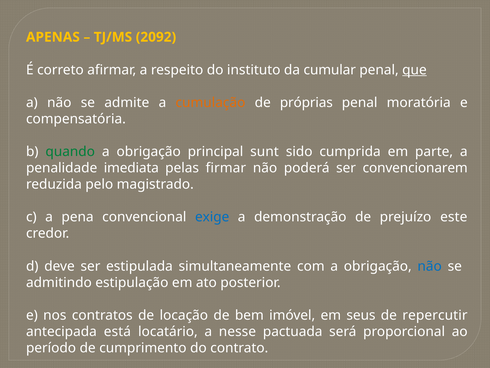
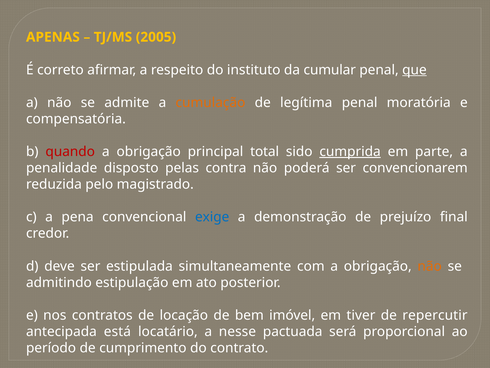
2092: 2092 -> 2005 (156, 37)
próprias: próprias -> legítima (306, 102)
quando colour: green -> red (70, 151)
sunt: sunt -> total (265, 151)
cumprida underline: none -> present (350, 151)
imediata: imediata -> disposto (131, 168)
firmar: firmar -> contra (226, 168)
este: este -> final (454, 217)
não colour: blue -> orange (430, 266)
seus: seus -> tiver (361, 315)
